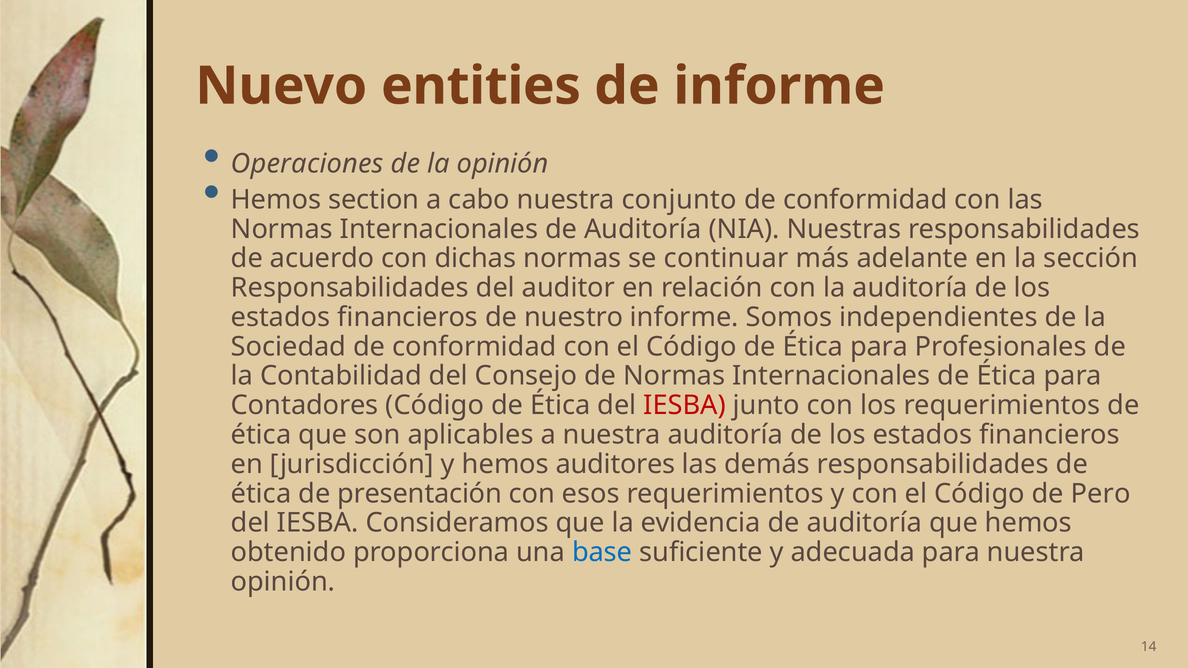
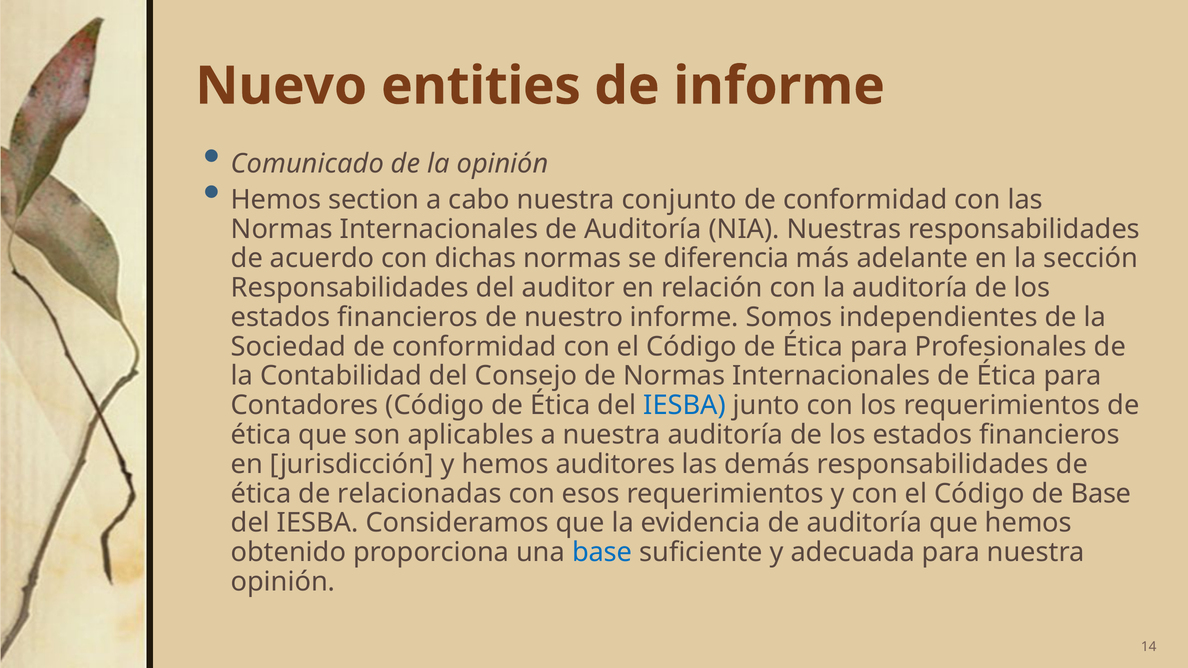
Operaciones: Operaciones -> Comunicado (307, 164)
continuar: continuar -> diferencia (726, 259)
IESBA colour: red -> blue (685, 406)
presentación: presentación -> relacionadas (419, 494)
de Pero: Pero -> Base (1101, 494)
